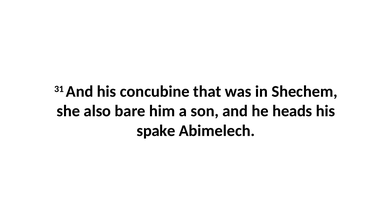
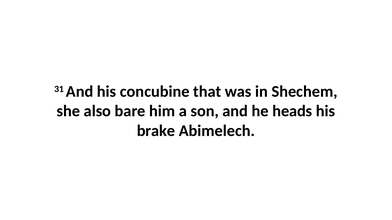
spake: spake -> brake (156, 131)
